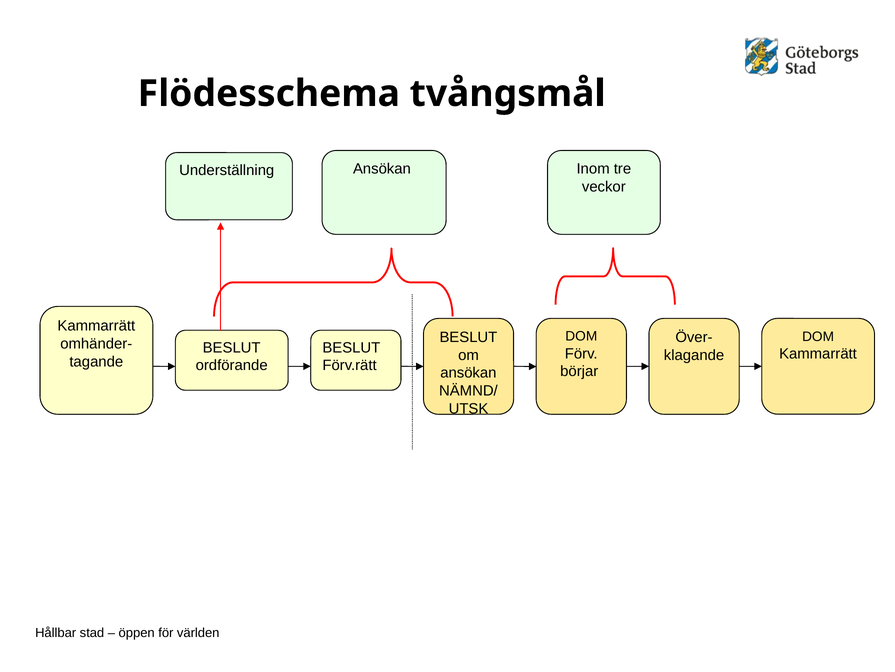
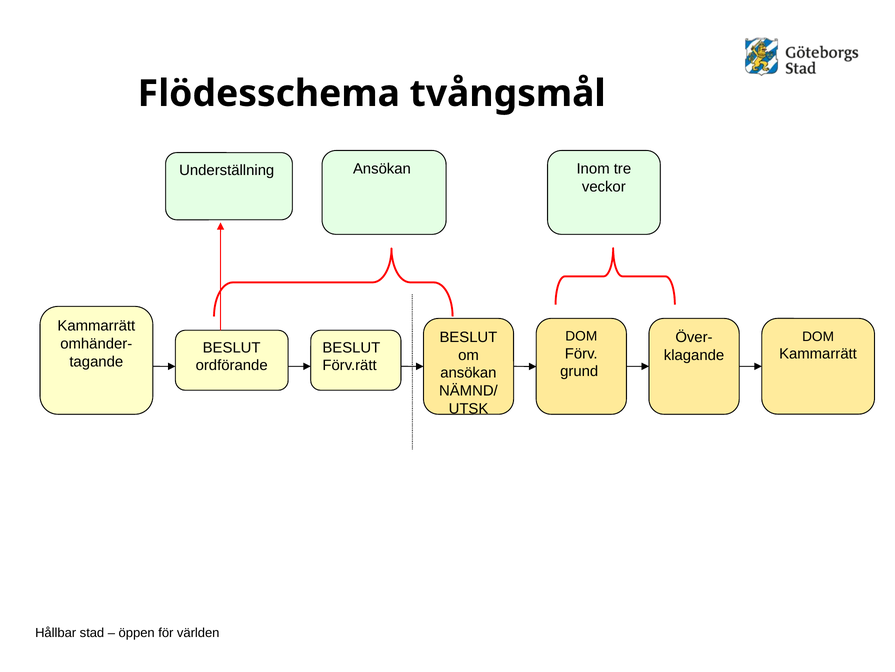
börjar: börjar -> grund (579, 371)
